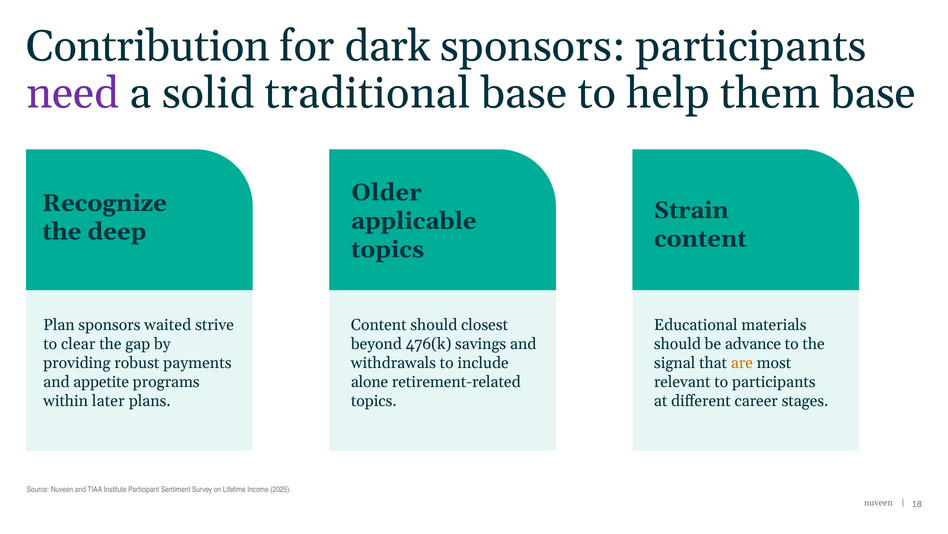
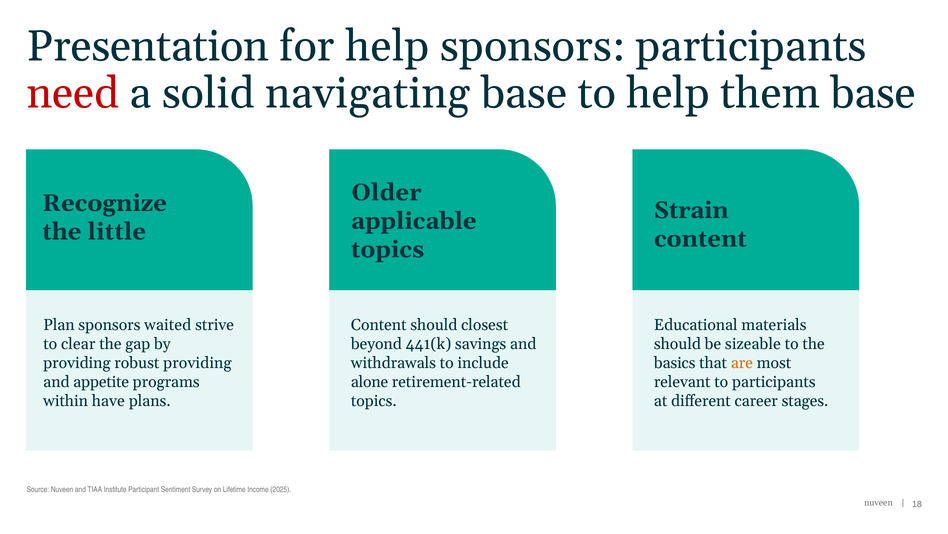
Contribution: Contribution -> Presentation (148, 46)
for dark: dark -> help (387, 46)
need colour: purple -> red (73, 93)
traditional: traditional -> navigating (368, 93)
deep: deep -> little (117, 231)
476(k: 476(k -> 441(k (428, 343)
advance: advance -> sizeable (753, 343)
robust payments: payments -> providing (197, 362)
signal: signal -> basics (675, 362)
later: later -> have (108, 400)
